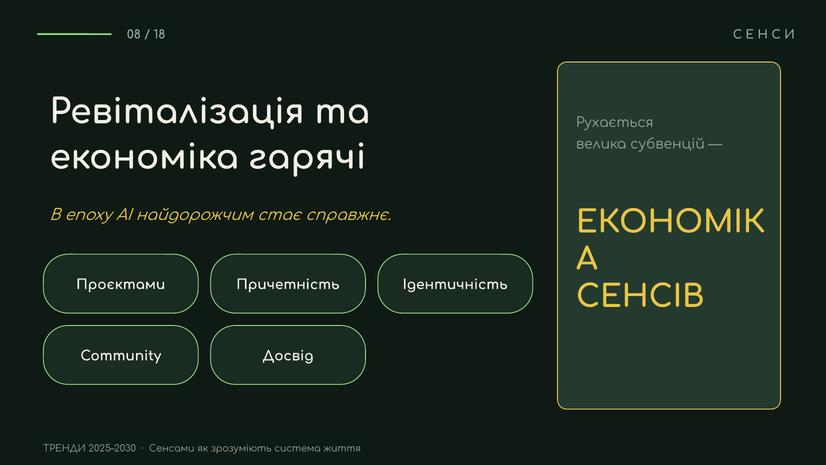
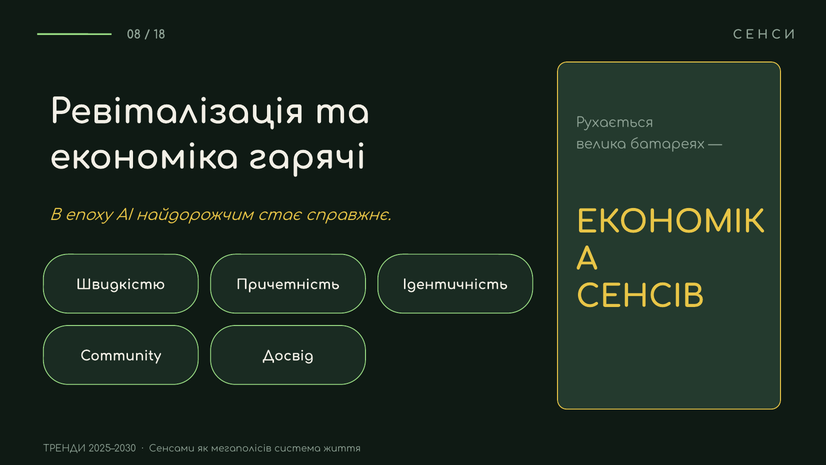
субвенцій: субвенцій -> батареях (668, 144)
Проєктами: Проєктами -> Швидкістю (121, 284)
зрозуміють: зрозуміють -> мегаполісів (241, 448)
